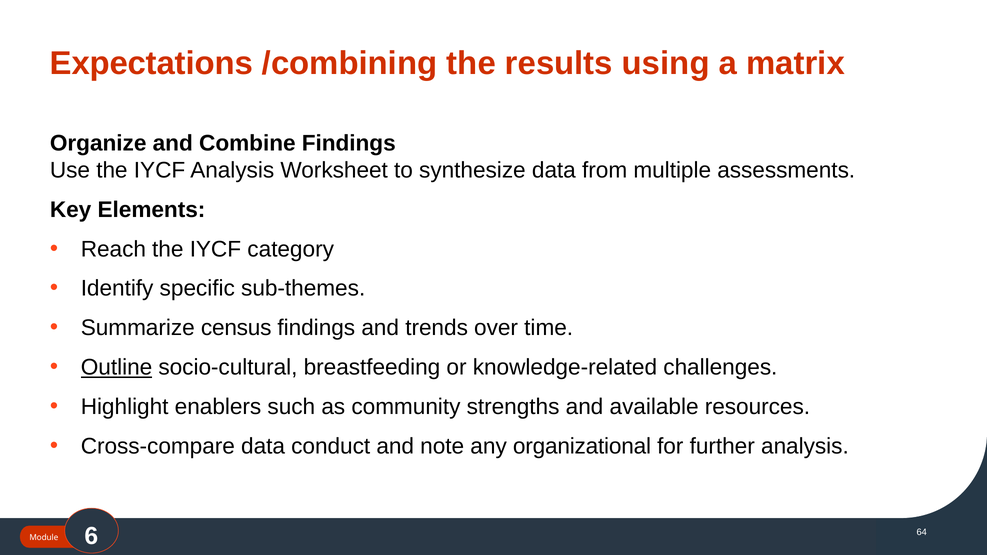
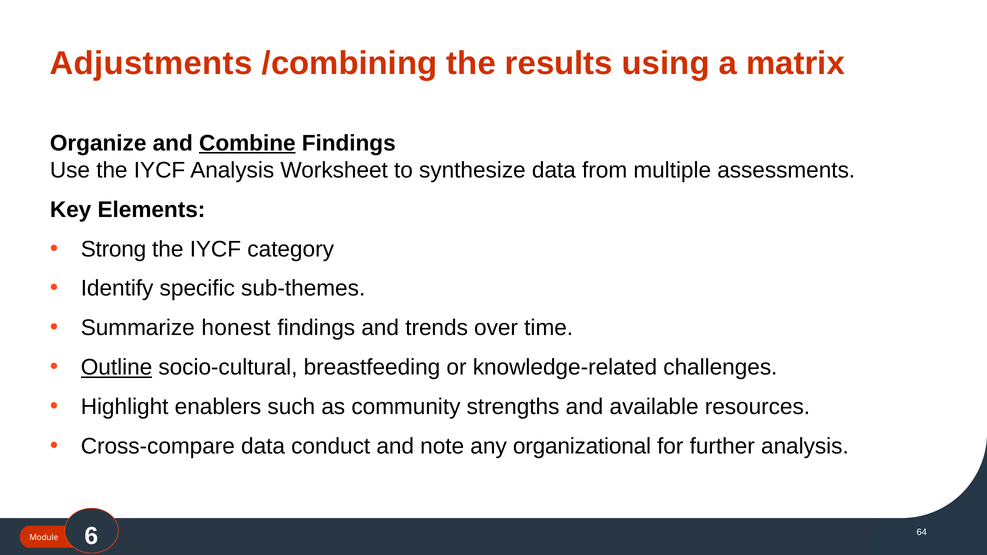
Expectations: Expectations -> Adjustments (151, 64)
Combine underline: none -> present (247, 143)
Reach: Reach -> Strong (113, 249)
census: census -> honest (236, 328)
